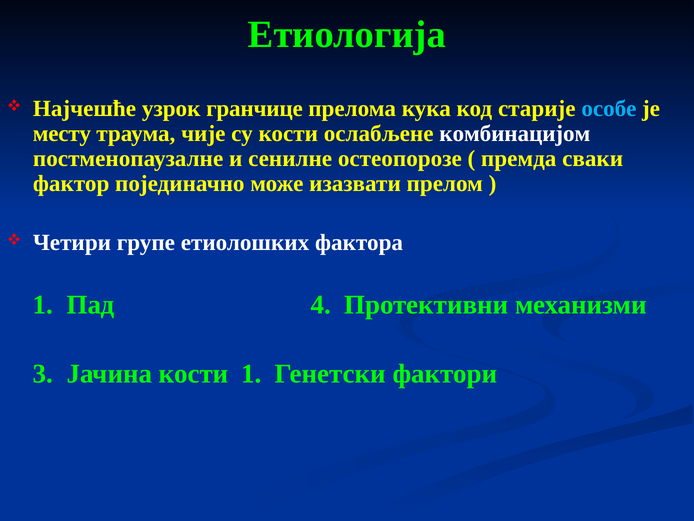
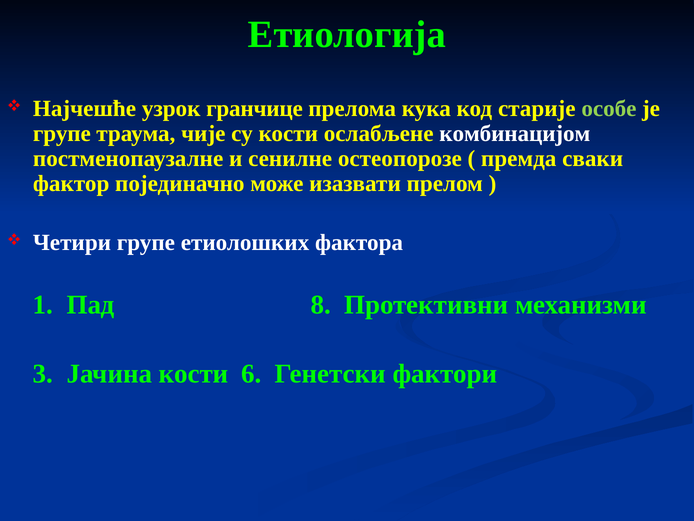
особе colour: light blue -> light green (609, 108)
месту: месту -> групе (62, 133)
4: 4 -> 8 (321, 305)
кости 1: 1 -> 6 (251, 374)
